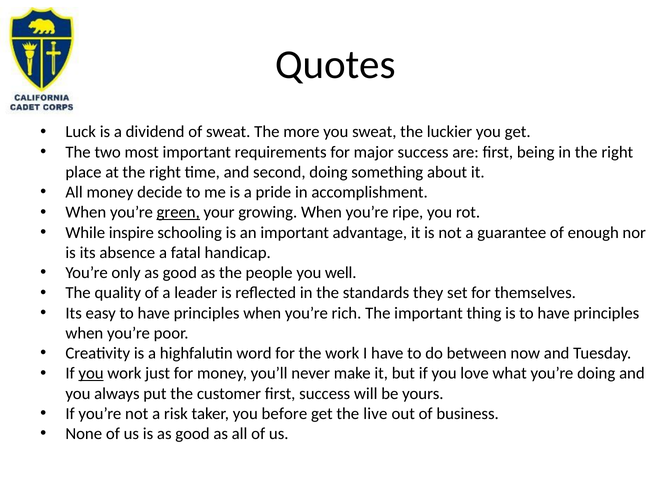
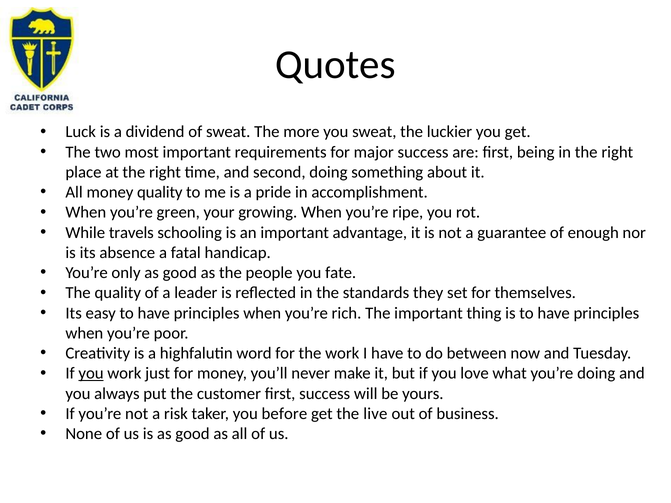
money decide: decide -> quality (160, 192)
green underline: present -> none (178, 213)
inspire: inspire -> travels (131, 233)
well: well -> fate (341, 273)
